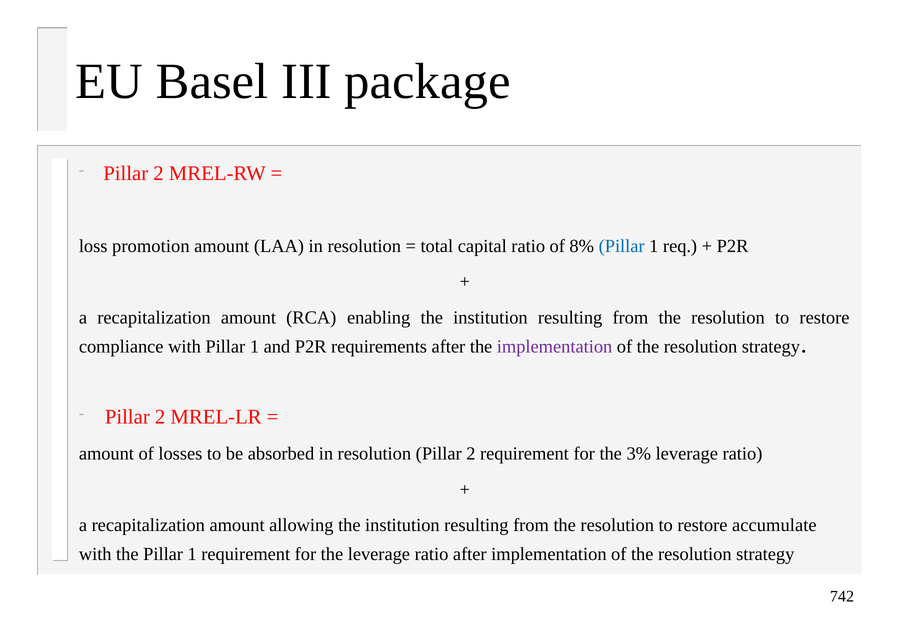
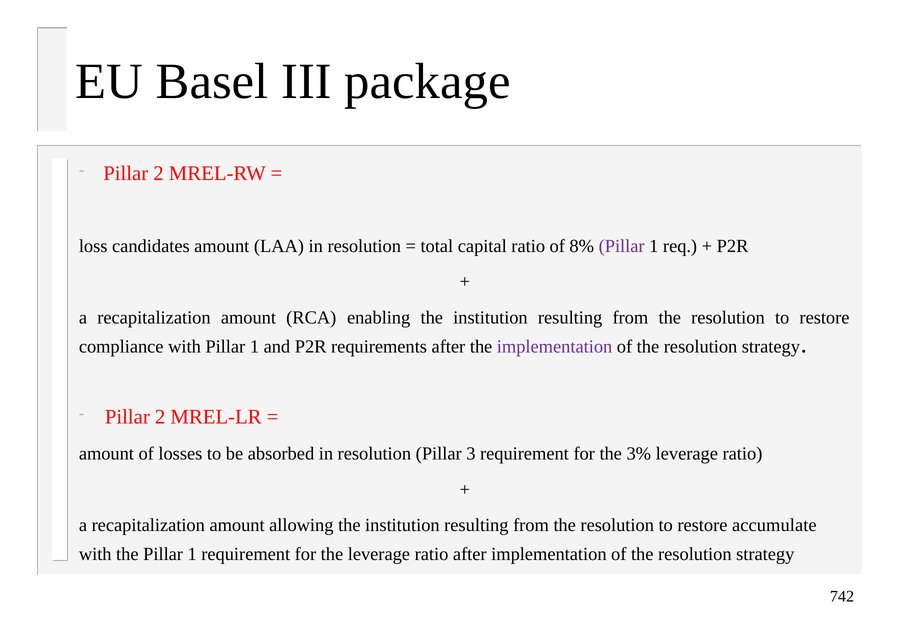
promotion: promotion -> candidates (151, 246)
Pillar colour: blue -> purple (622, 246)
resolution Pillar 2: 2 -> 3 (471, 454)
